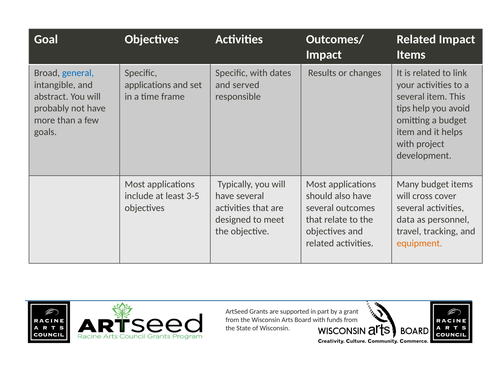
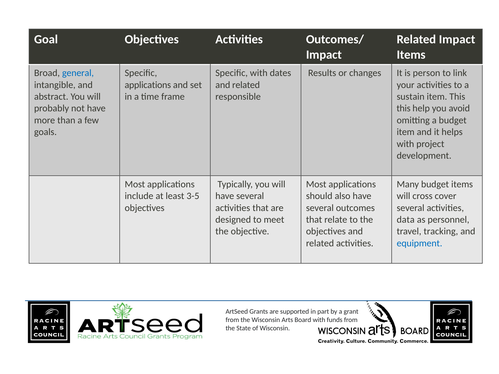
is related: related -> person (427, 73)
served: served -> related (246, 85)
several: several -> sustain (411, 97)
tips: tips -> this (404, 109)
equipment colour: orange -> blue (420, 243)
